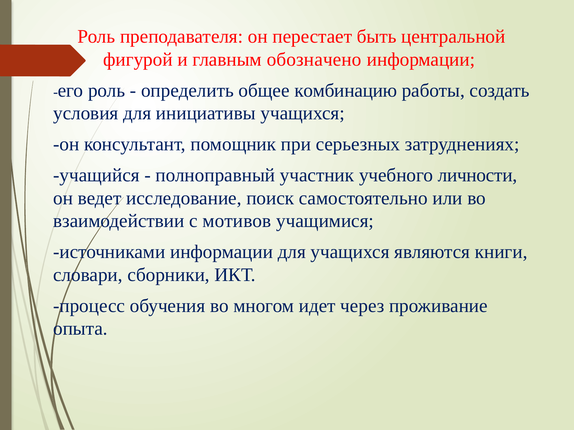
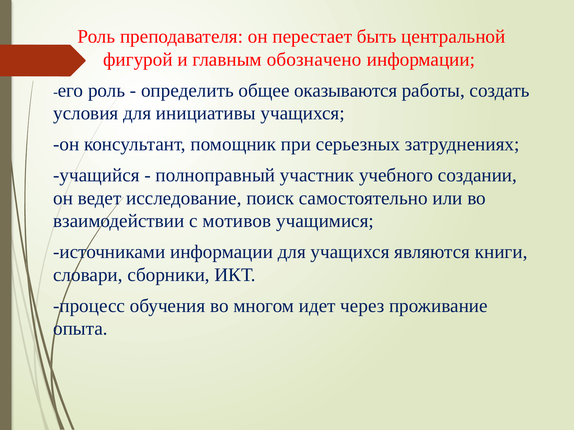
комбинацию: комбинацию -> оказываются (346, 90)
личности: личности -> создании (477, 175)
